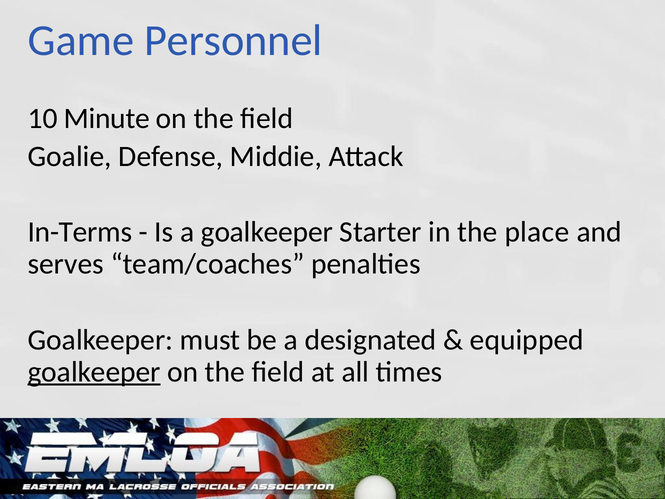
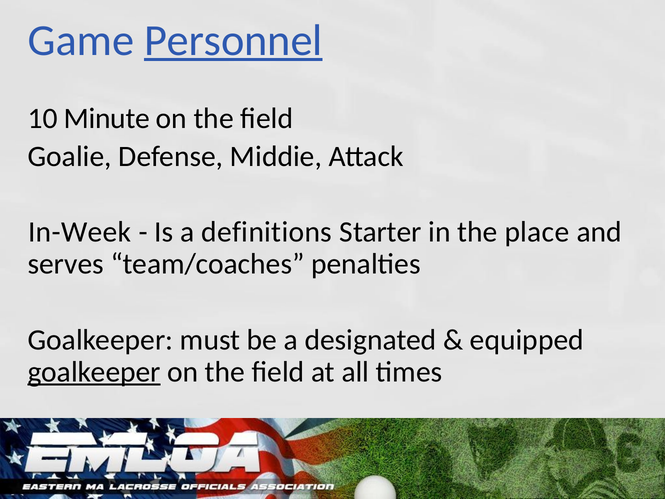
Personnel underline: none -> present (233, 40)
In-Terms: In-Terms -> In-Week (80, 232)
a goalkeeper: goalkeeper -> definitions (267, 232)
